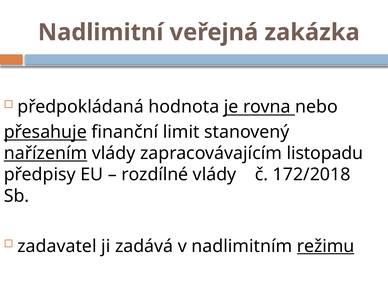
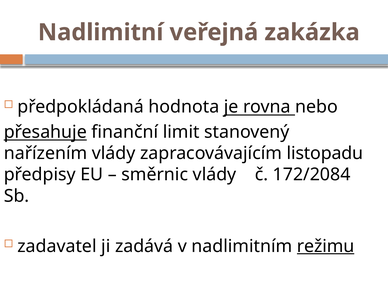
nařízením underline: present -> none (46, 153)
rozdílné: rozdílné -> směrnic (155, 175)
172/2018: 172/2018 -> 172/2084 (312, 175)
